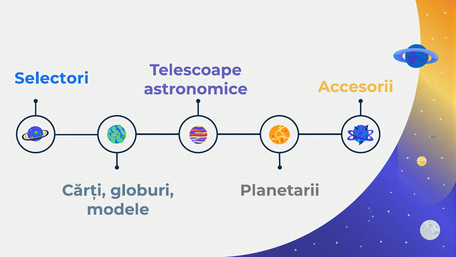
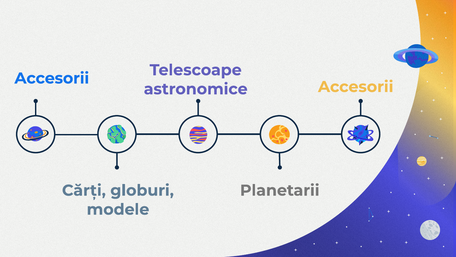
Selectori: Selectori -> Accesorii (52, 78)
